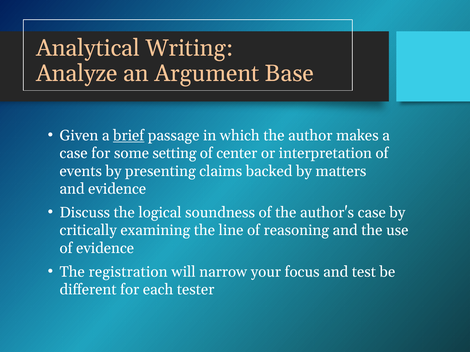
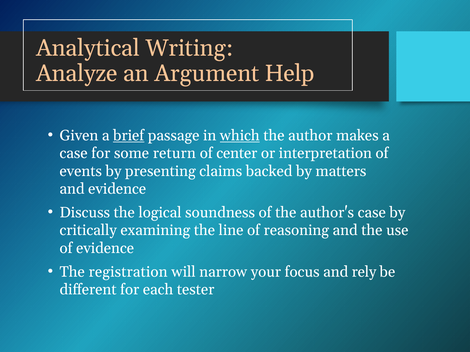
Base: Base -> Help (290, 74)
which underline: none -> present (240, 136)
setting: setting -> return (174, 154)
test: test -> rely (364, 272)
